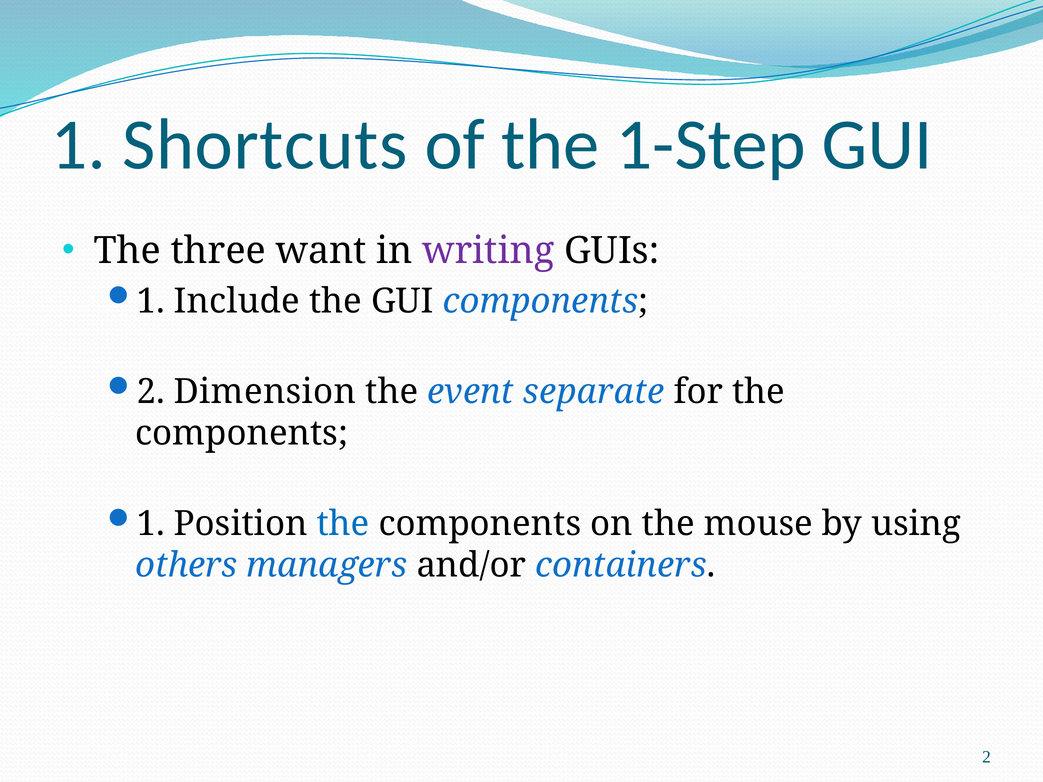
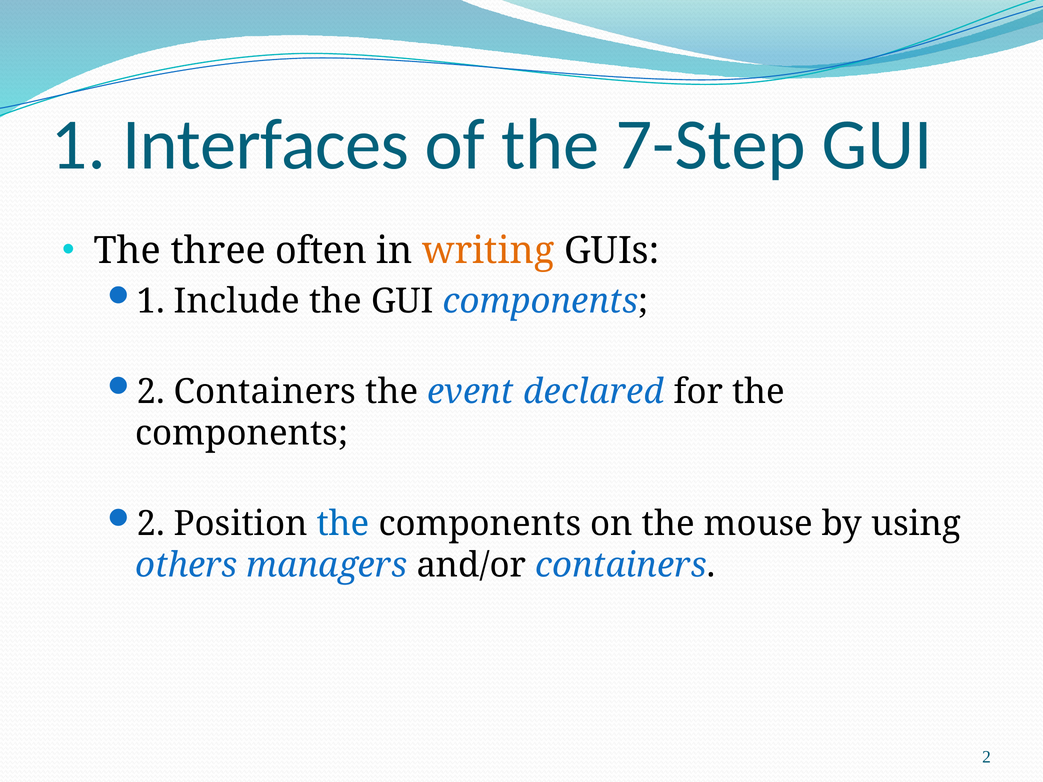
Shortcuts: Shortcuts -> Interfaces (265, 145)
1-Step: 1-Step -> 7-Step (711, 145)
want: want -> often (321, 251)
writing colour: purple -> orange (488, 251)
2 Dimension: Dimension -> Containers (265, 392)
separate: separate -> declared (594, 392)
1: 1 -> 2 (151, 524)
